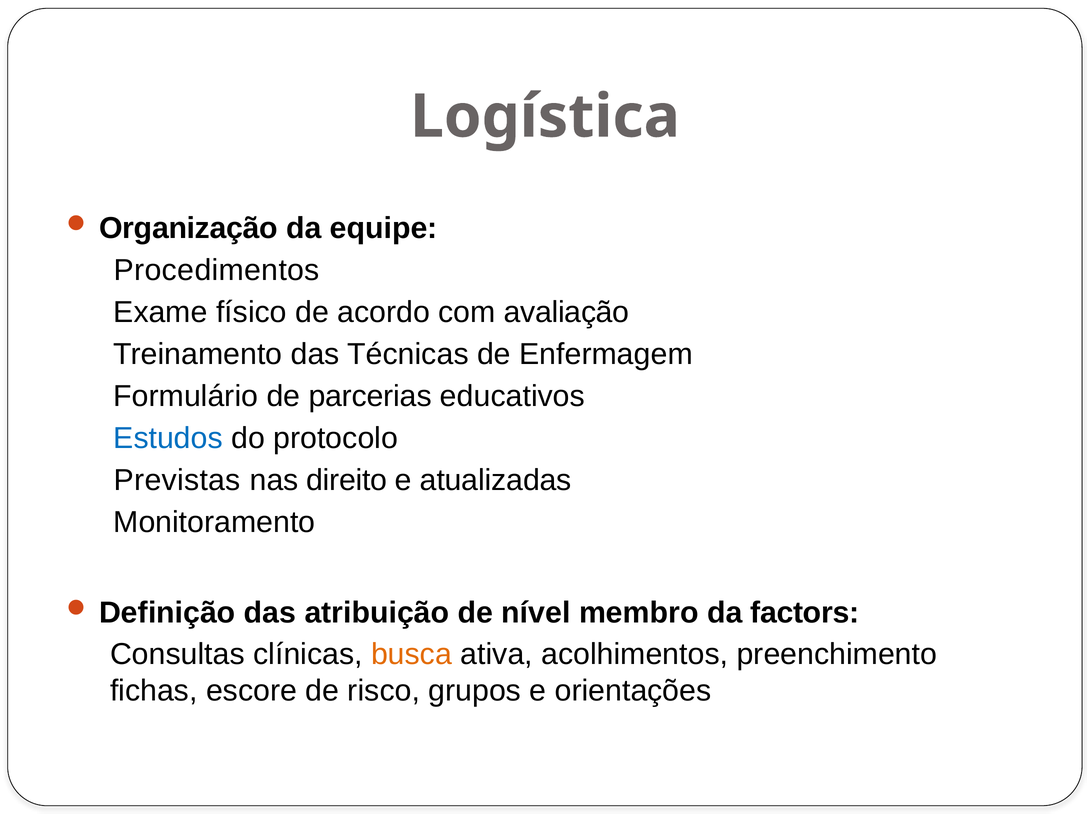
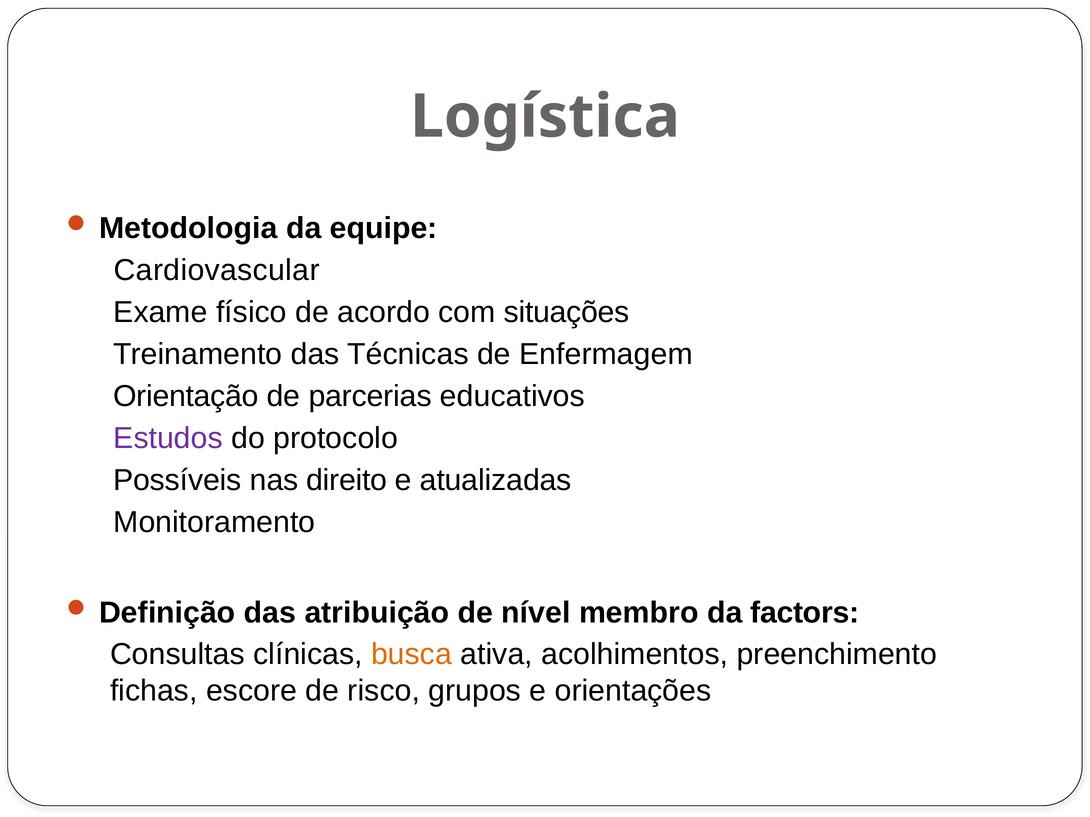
Organização: Organização -> Metodologia (188, 228)
Procedimentos: Procedimentos -> Cardiovascular (217, 270)
avaliação: avaliação -> situações (566, 312)
Formulário: Formulário -> Orientação (186, 396)
Estudos colour: blue -> purple (168, 438)
Previstas: Previstas -> Possíveis (177, 481)
